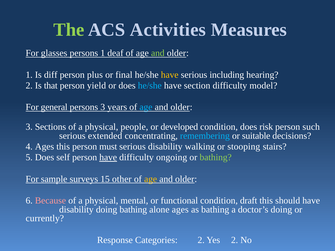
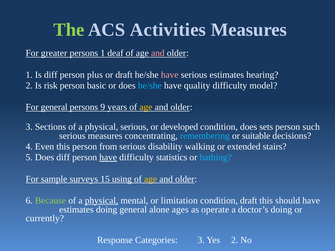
glasses: glasses -> greater (54, 53)
and colour: light green -> pink (158, 53)
or final: final -> draft (124, 75)
have colour: yellow -> pink (170, 75)
serious including: including -> estimates (227, 75)
that: that -> risk (51, 86)
yield: yield -> basic (97, 86)
section: section -> quality (197, 86)
persons 3: 3 -> 9 (103, 107)
age colour: light blue -> yellow (146, 107)
physical people: people -> serious (134, 127)
risk: risk -> sets (266, 127)
serious extended: extended -> measures (105, 136)
4 Ages: Ages -> Even (45, 147)
must: must -> from (108, 147)
stooping: stooping -> extended (244, 147)
Does self: self -> diff (63, 158)
ongoing: ongoing -> statistics (172, 158)
bathing colour: light green -> light blue (216, 158)
other: other -> using (122, 179)
Because colour: pink -> light green (50, 201)
physical underline: none -> present (102, 201)
functional: functional -> limitation (179, 201)
disability: disability -> estimates (76, 210)
doing bathing: bathing -> general (133, 210)
as bathing: bathing -> operate (215, 210)
Categories 2: 2 -> 3 (201, 240)
